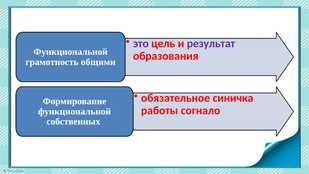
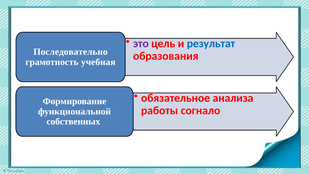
результат colour: purple -> blue (211, 43)
Функциональной: Функциональной -> Последовательно (71, 52)
общими: общими -> учебная (98, 62)
синичка: синичка -> анализа (233, 98)
